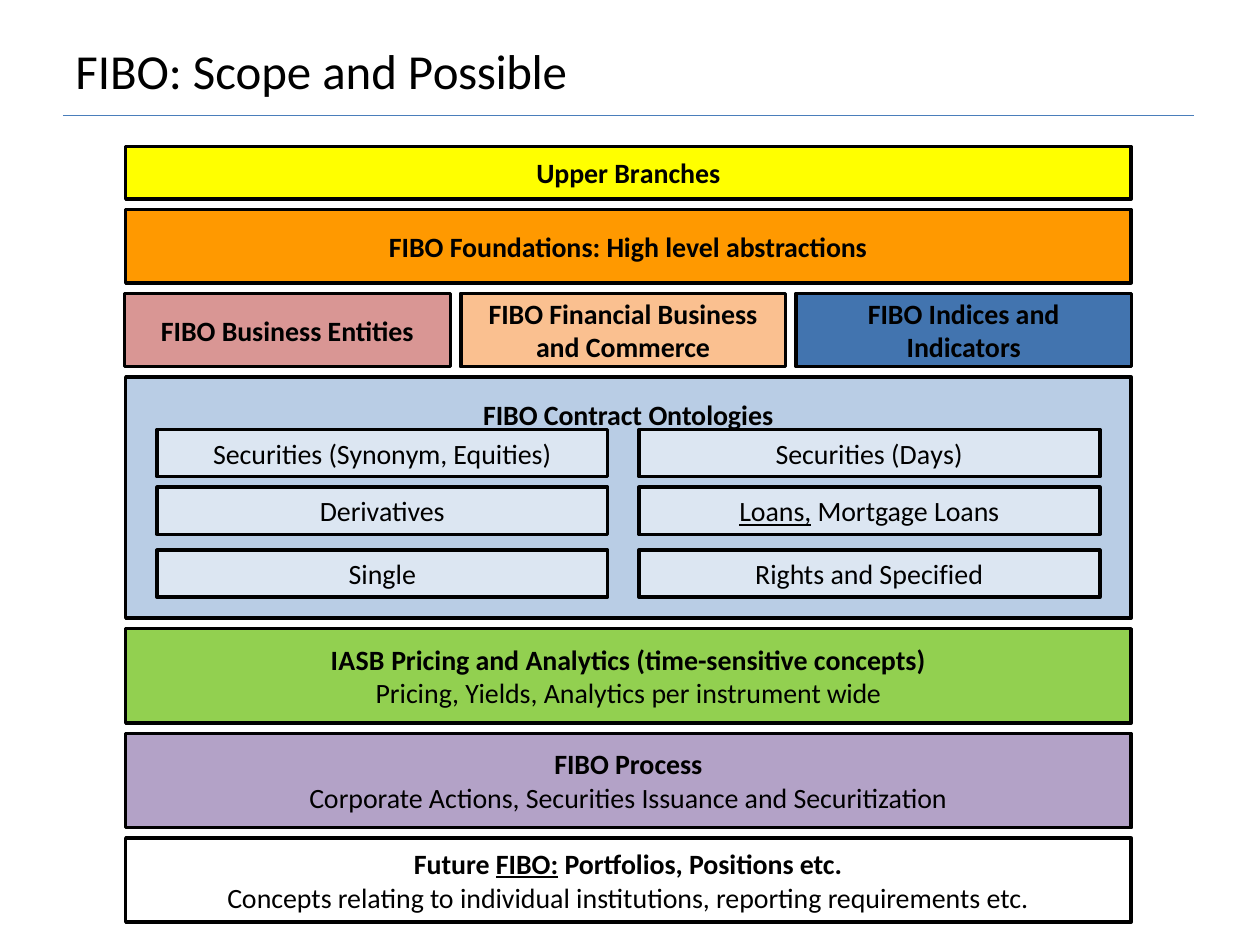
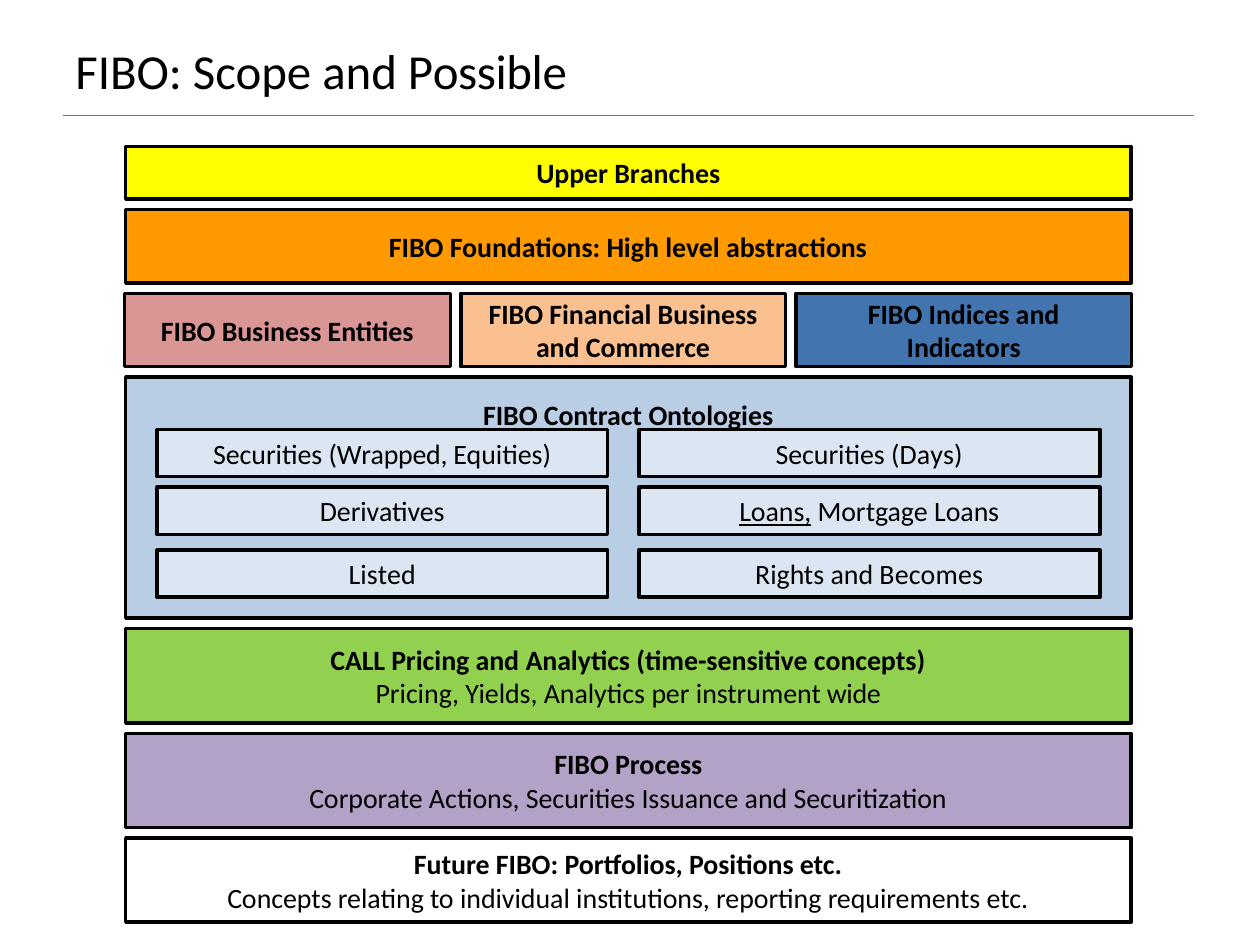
Synonym: Synonym -> Wrapped (388, 455)
Single: Single -> Listed (382, 575)
Specified: Specified -> Becomes (931, 575)
IASB: IASB -> CALL (358, 661)
FIBO underline: present -> none (527, 865)
